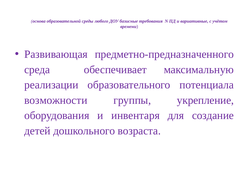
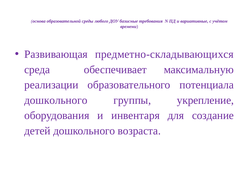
предметно-предназначенного: предметно-предназначенного -> предметно-складывающихся (164, 54)
возможности: возможности -> дошкольного (56, 100)
